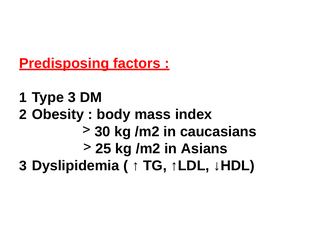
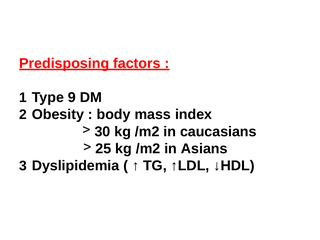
Type 3: 3 -> 9 (72, 97)
